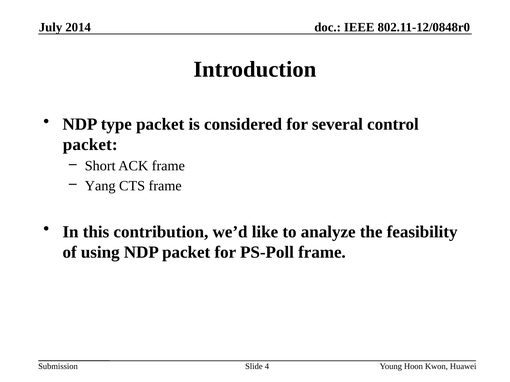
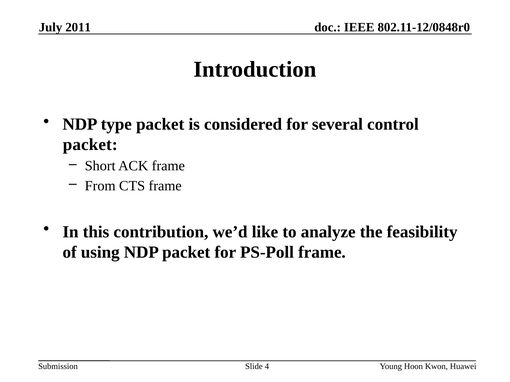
2014: 2014 -> 2011 (78, 27)
Yang: Yang -> From (100, 186)
